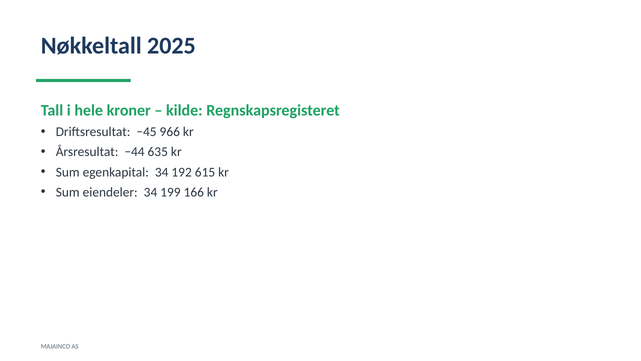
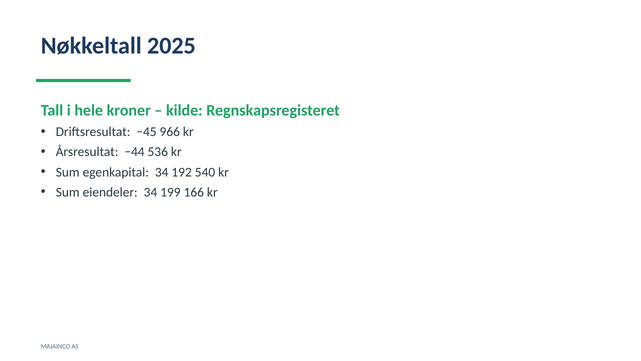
635: 635 -> 536 (158, 152)
615: 615 -> 540 (205, 172)
